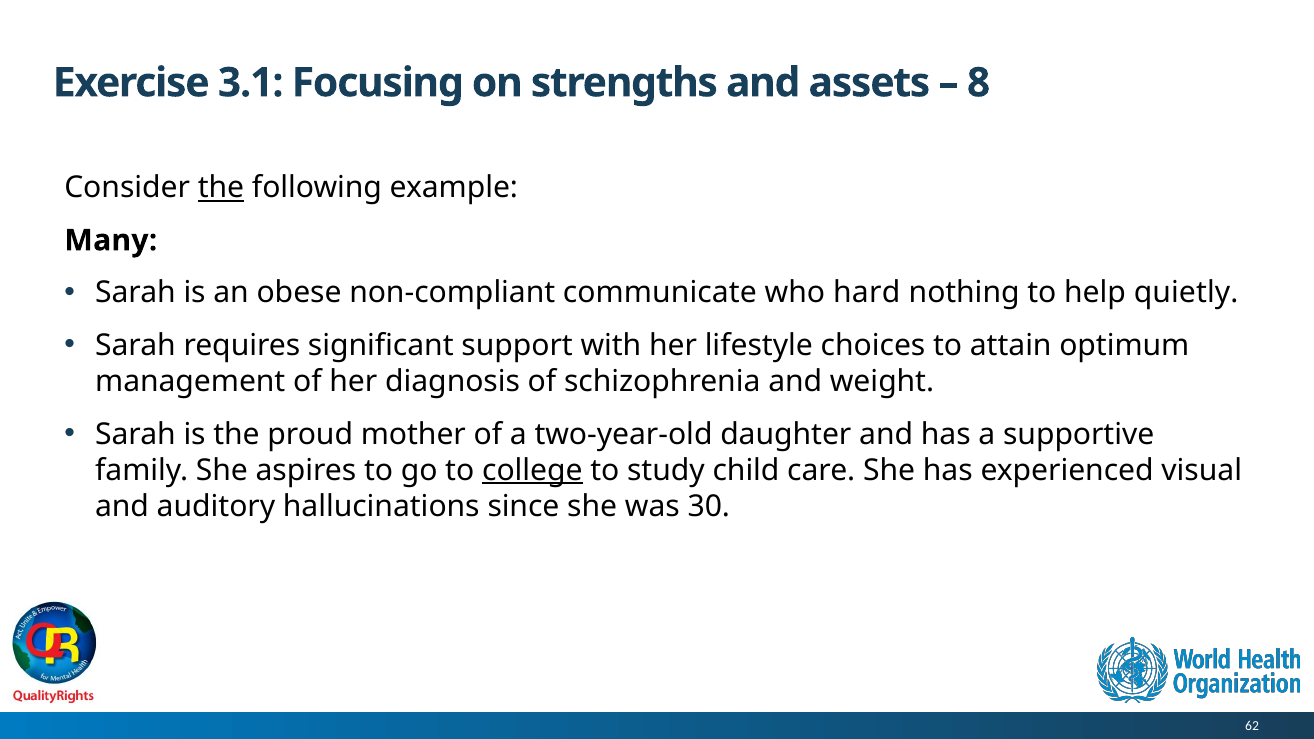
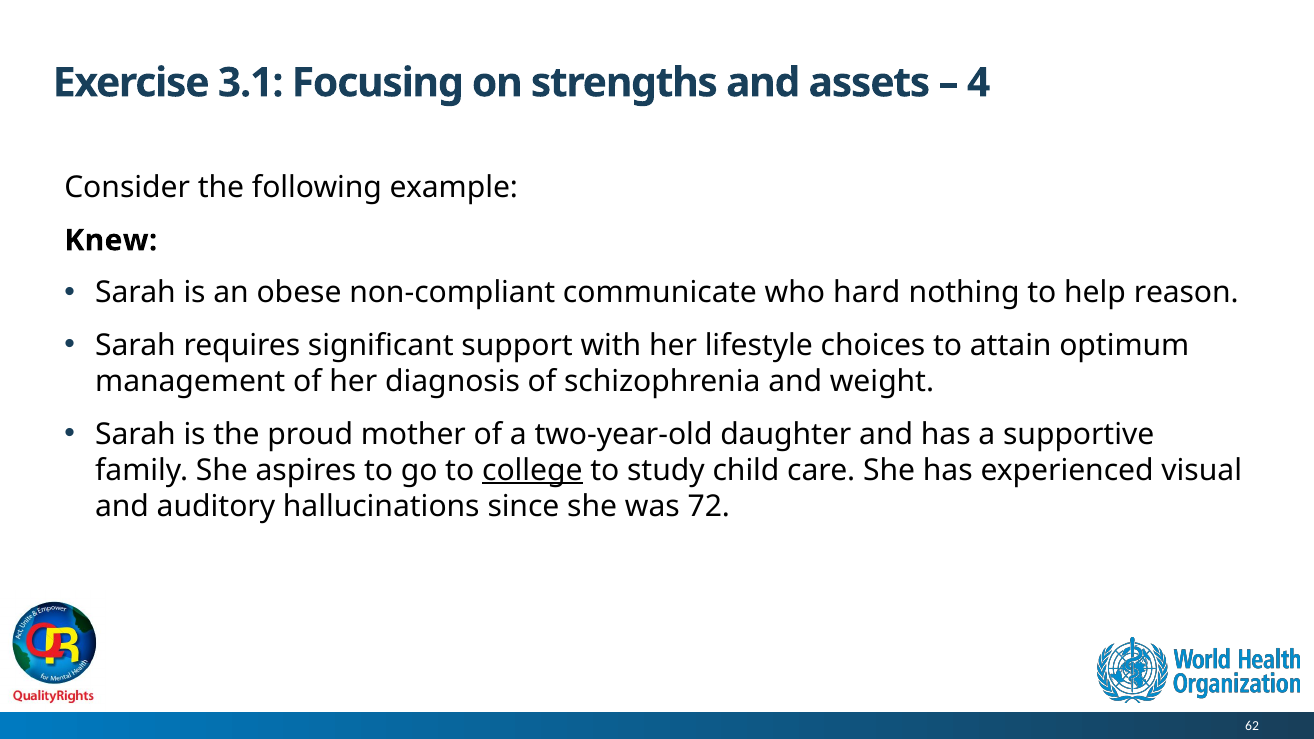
8: 8 -> 4 (979, 83)
the underline: present -> none (221, 188)
Many: Many -> Knew (111, 240)
quietly: quietly -> reason (1186, 293)
30: 30 -> 72 (709, 506)
